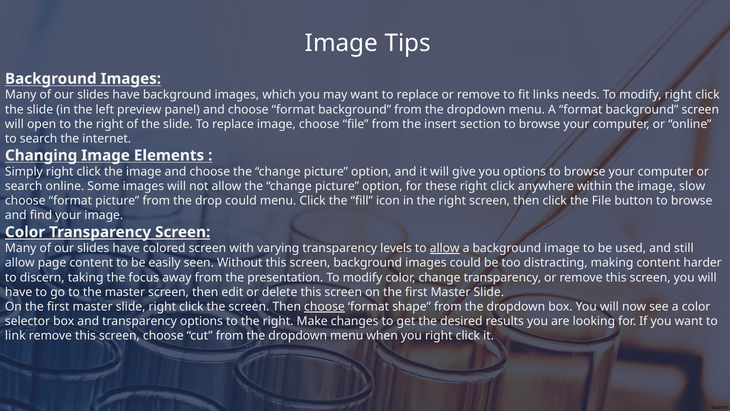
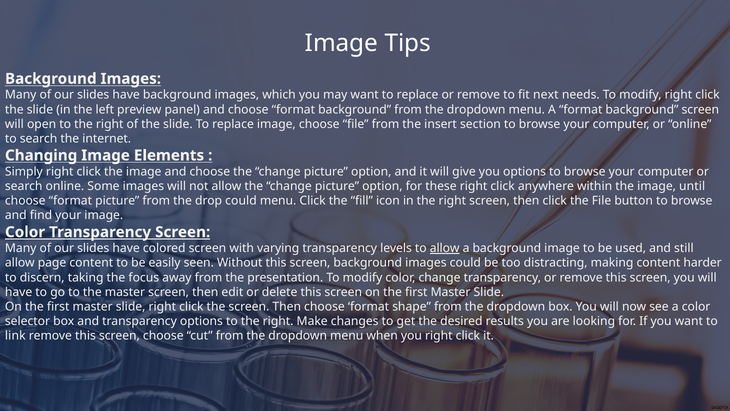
links: links -> next (546, 95)
slow: slow -> until (692, 186)
choose underline: present -> none (324, 306)
